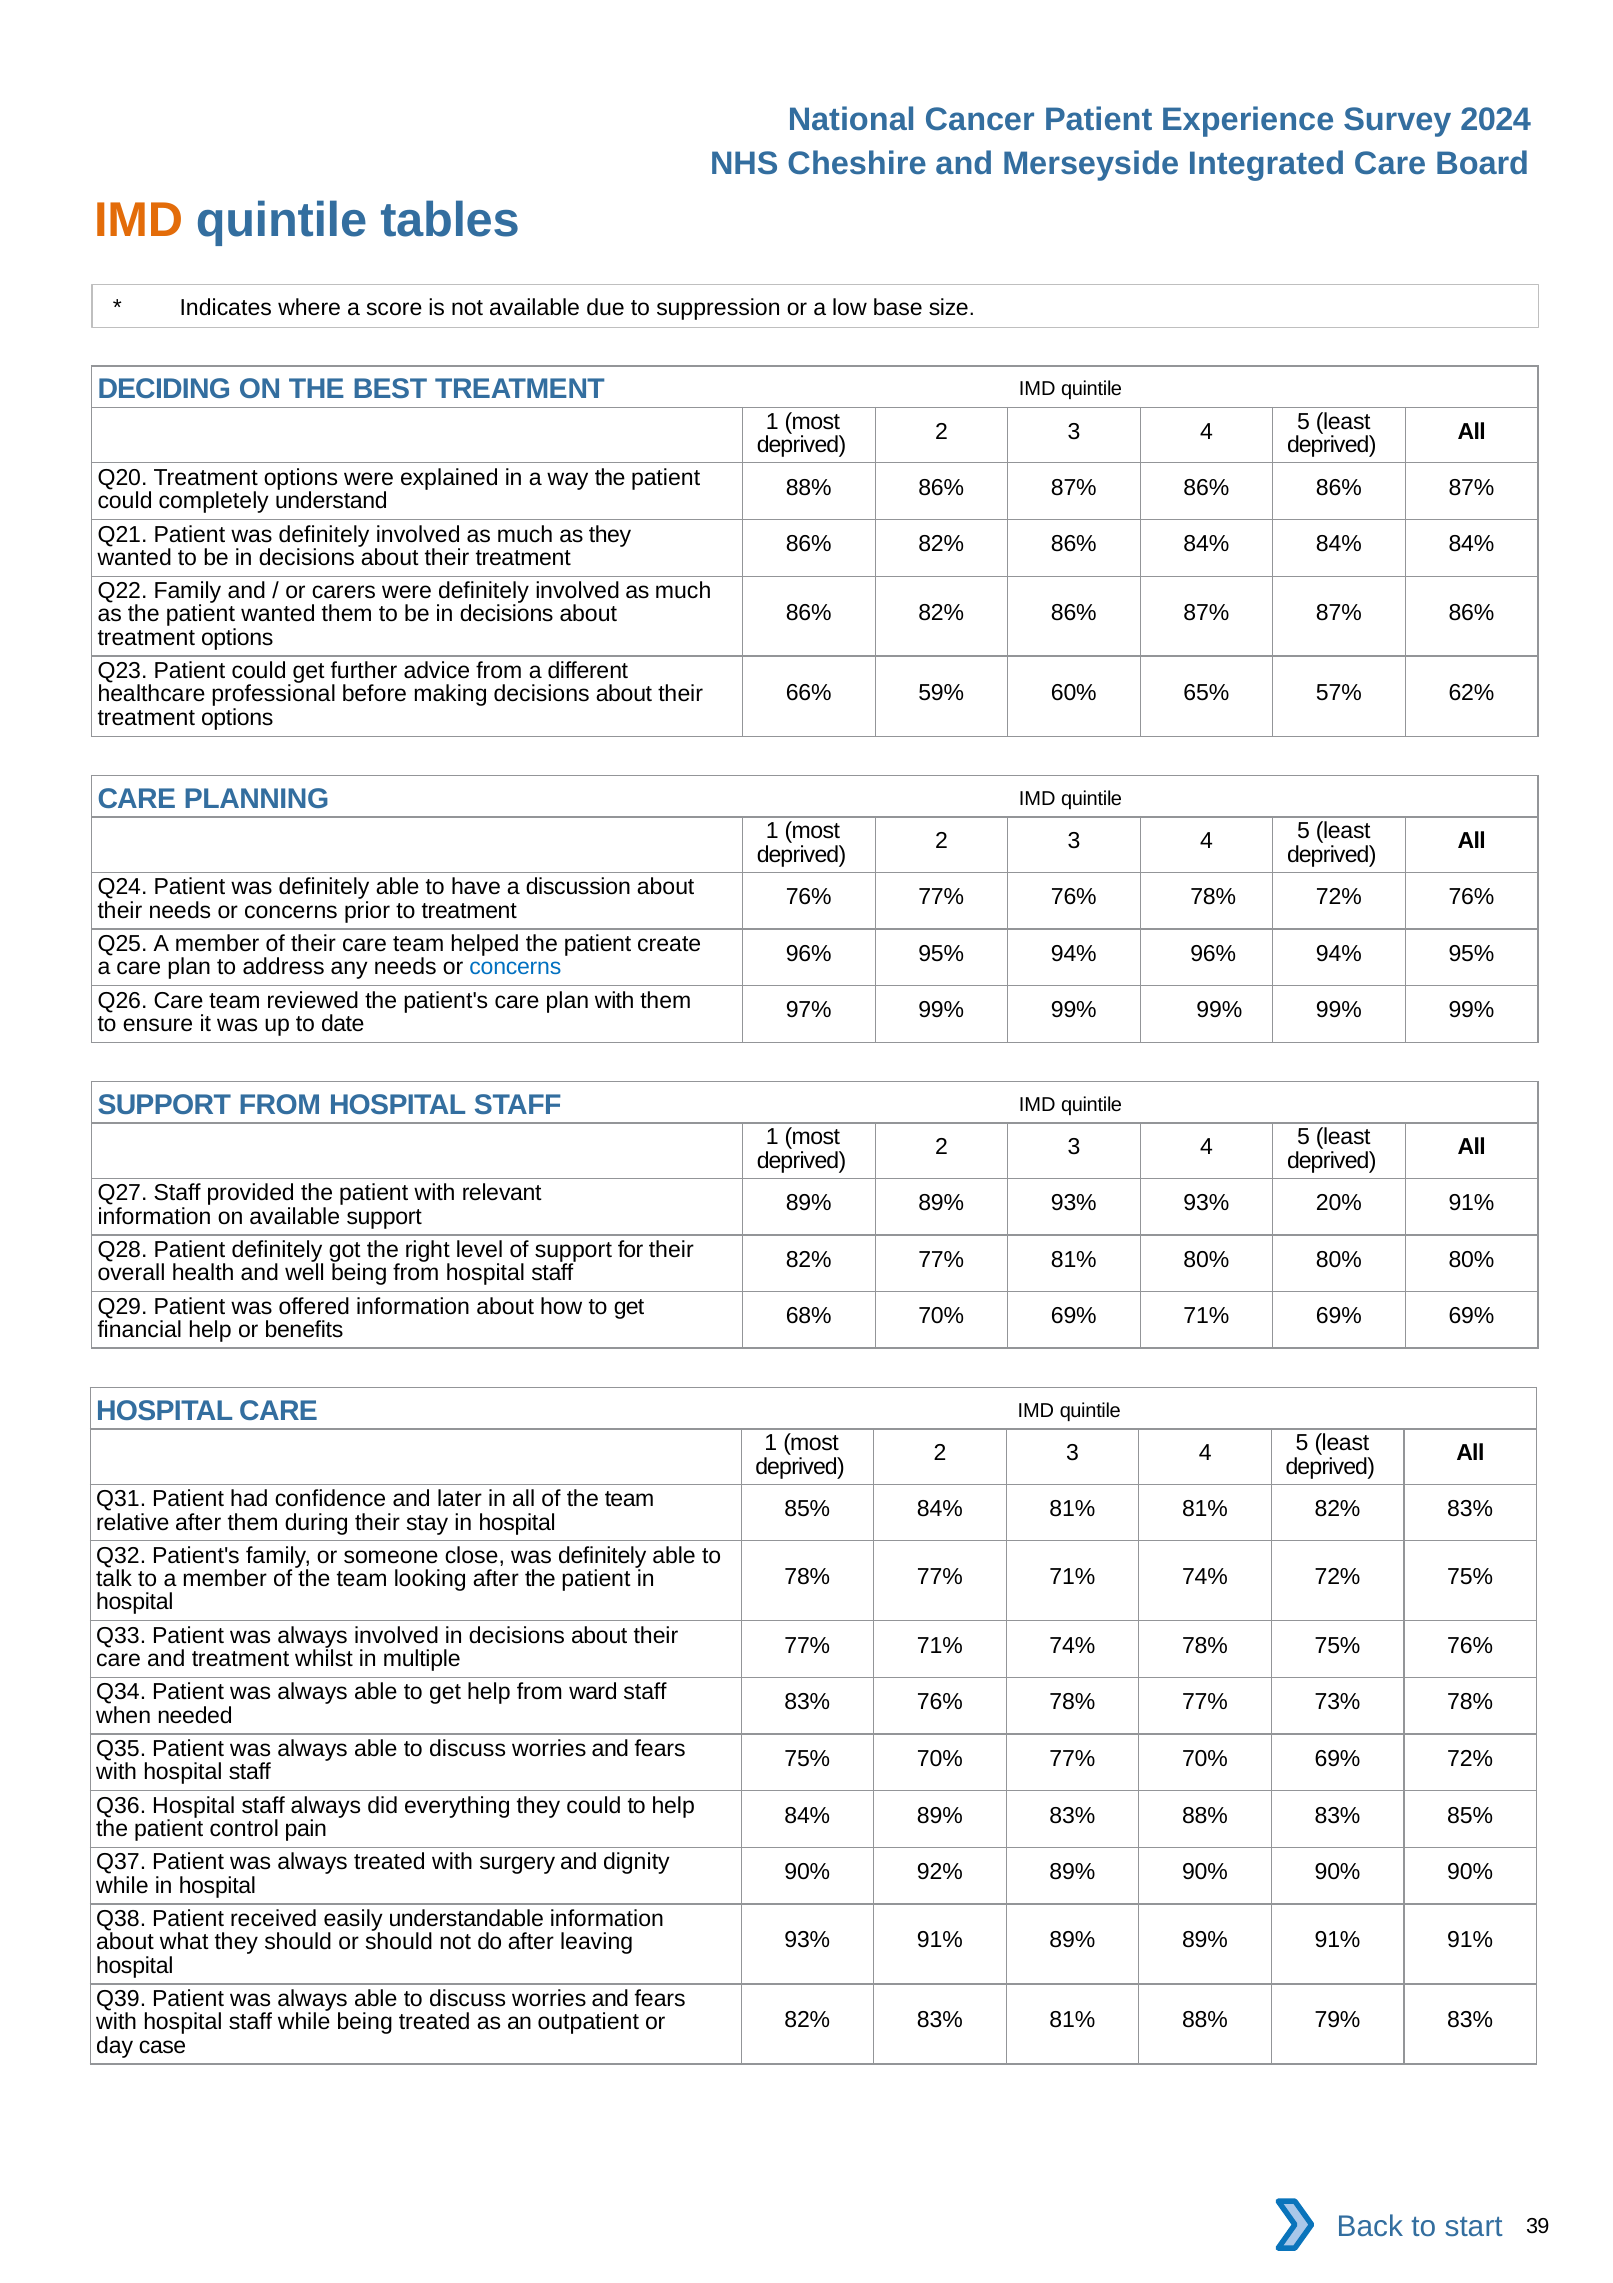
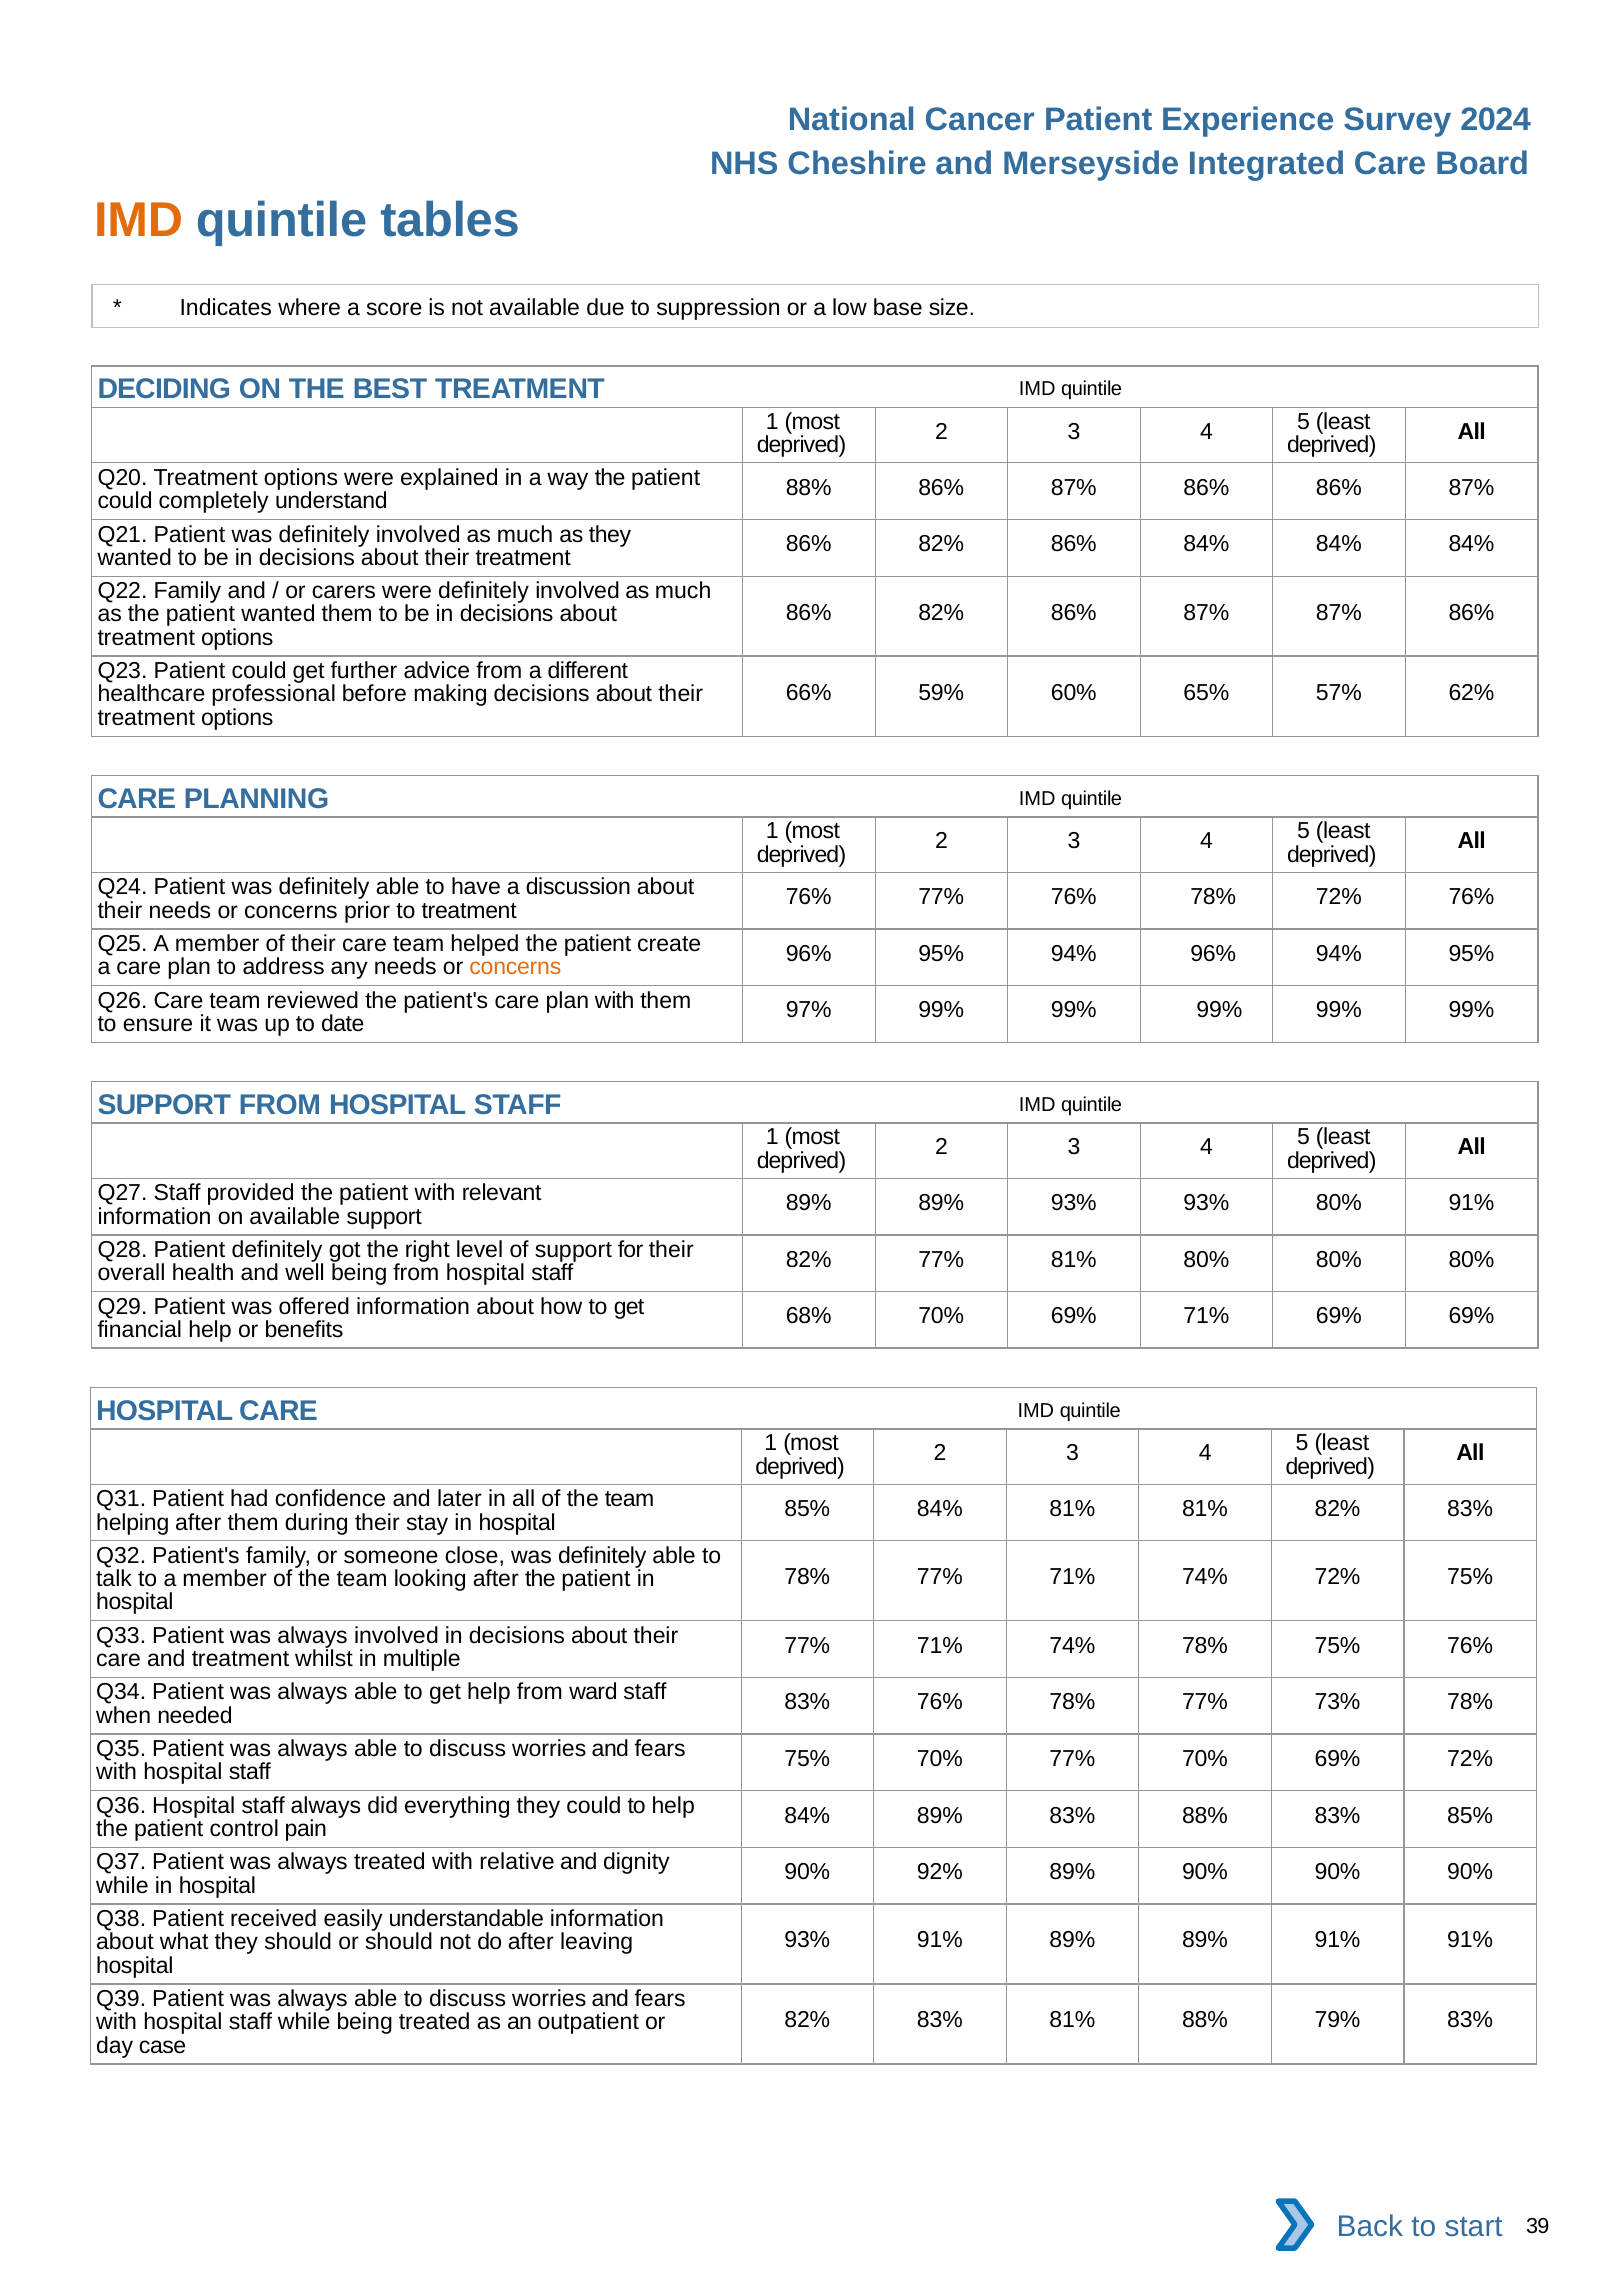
concerns colour: blue -> orange (515, 967)
93% 20%: 20% -> 80% (1339, 1203)
relative: relative -> helping (133, 1522)
surgery: surgery -> relative (517, 1862)
